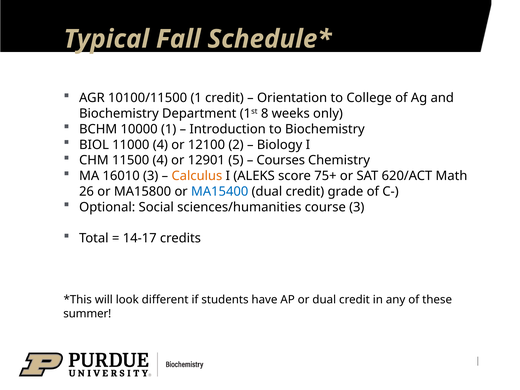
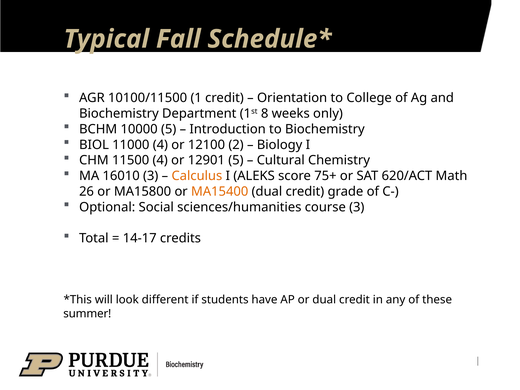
10000 1: 1 -> 5 (169, 129)
Courses: Courses -> Cultural (281, 160)
MA15400 colour: blue -> orange (220, 192)
